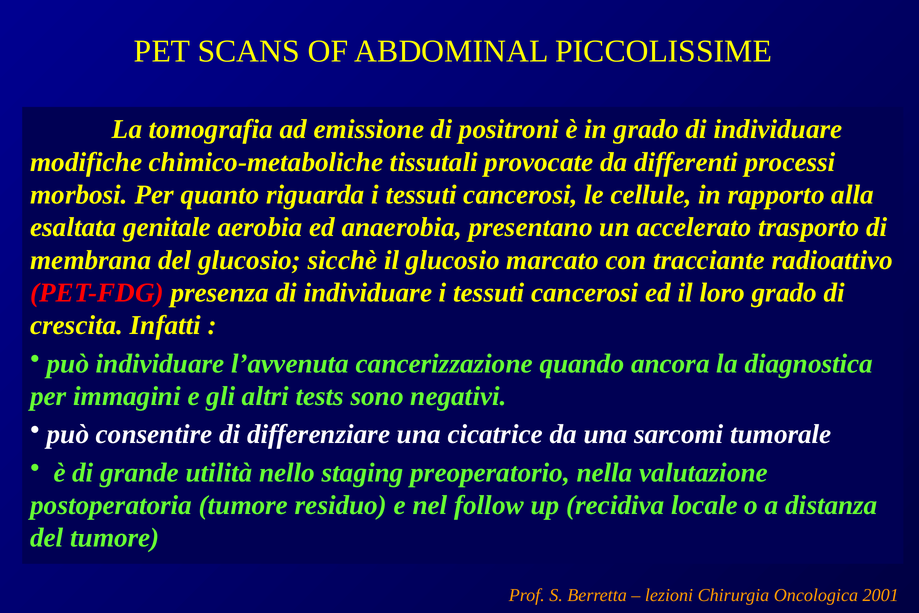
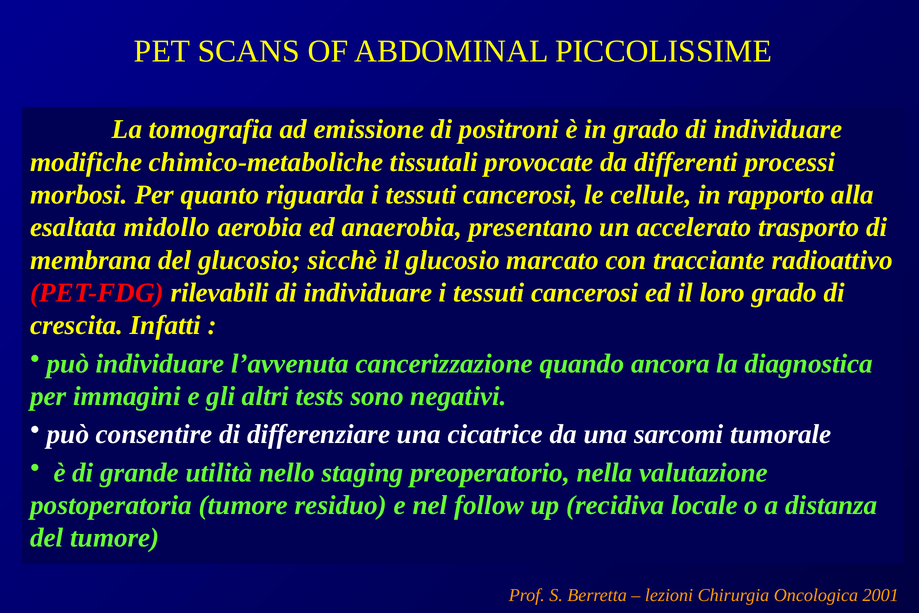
genitale: genitale -> midollo (167, 227)
presenza: presenza -> rilevabili (220, 293)
